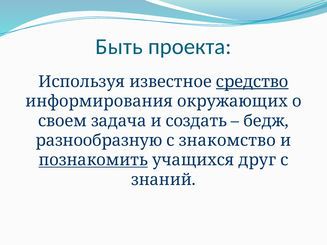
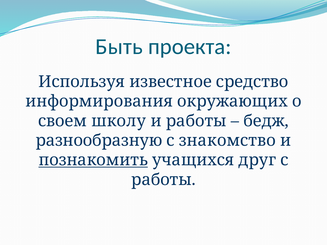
средство underline: present -> none (252, 82)
задача: задача -> школу (119, 121)
и создать: создать -> работы (196, 121)
знаний: знаний -> работы (163, 180)
